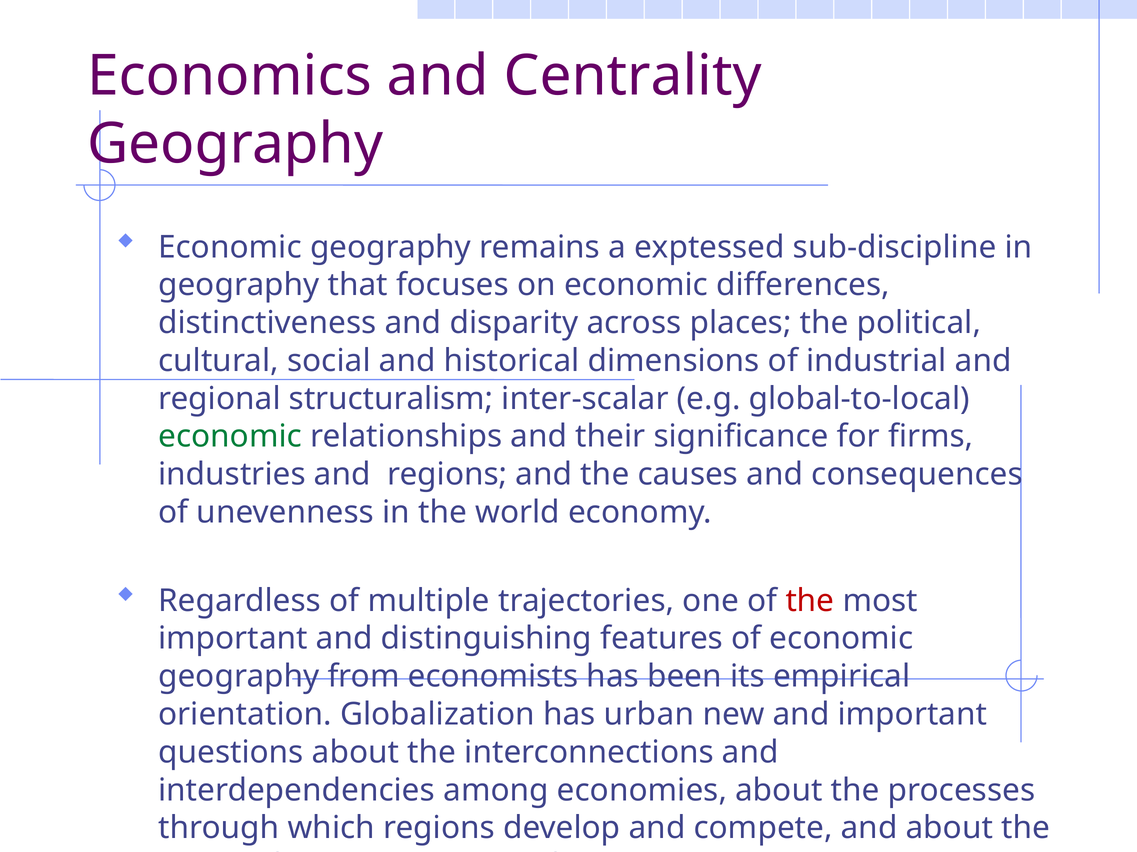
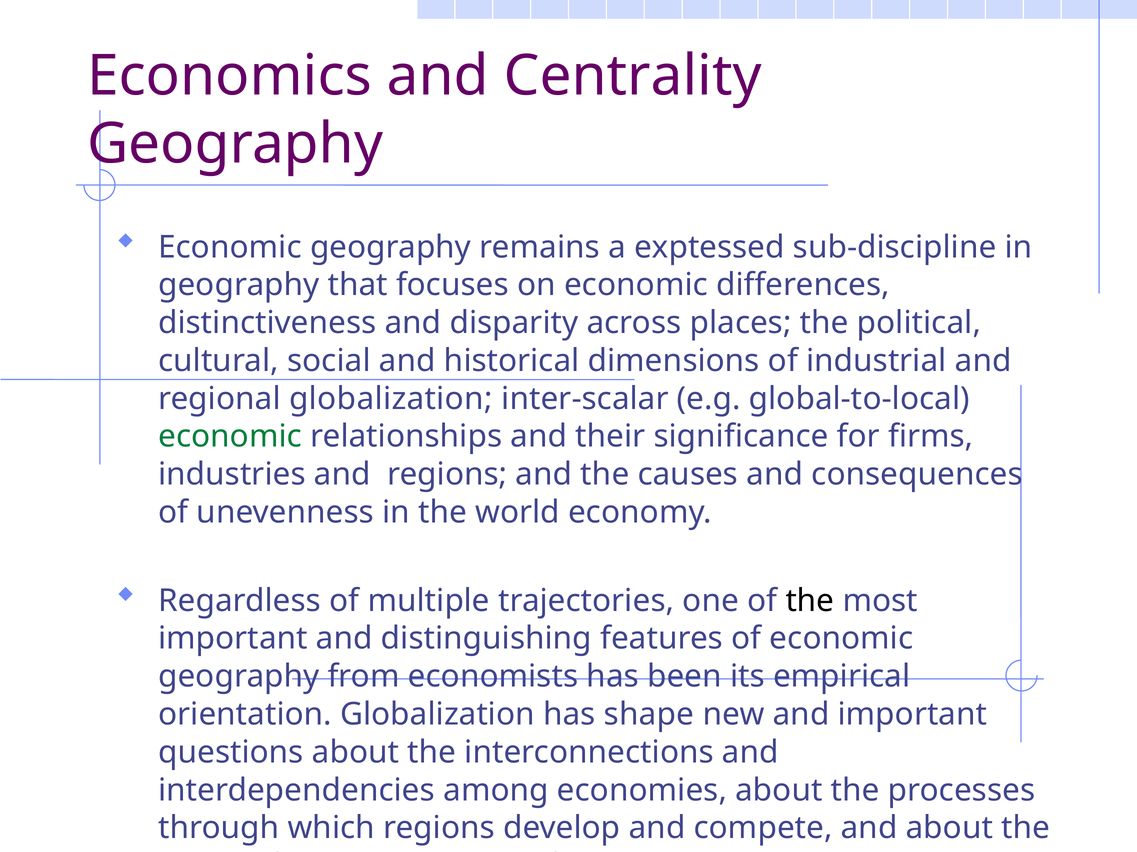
regional structuralism: structuralism -> globalization (391, 399)
the colour: red -> black (810, 601)
urban: urban -> shape (649, 715)
